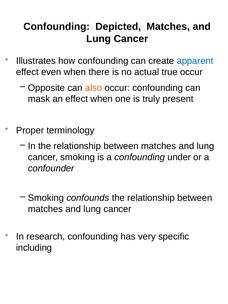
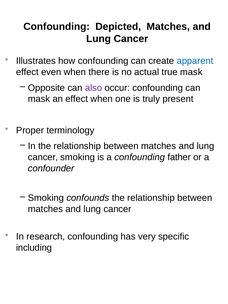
true occur: occur -> mask (191, 72)
also colour: orange -> purple (94, 88)
under: under -> father (179, 157)
